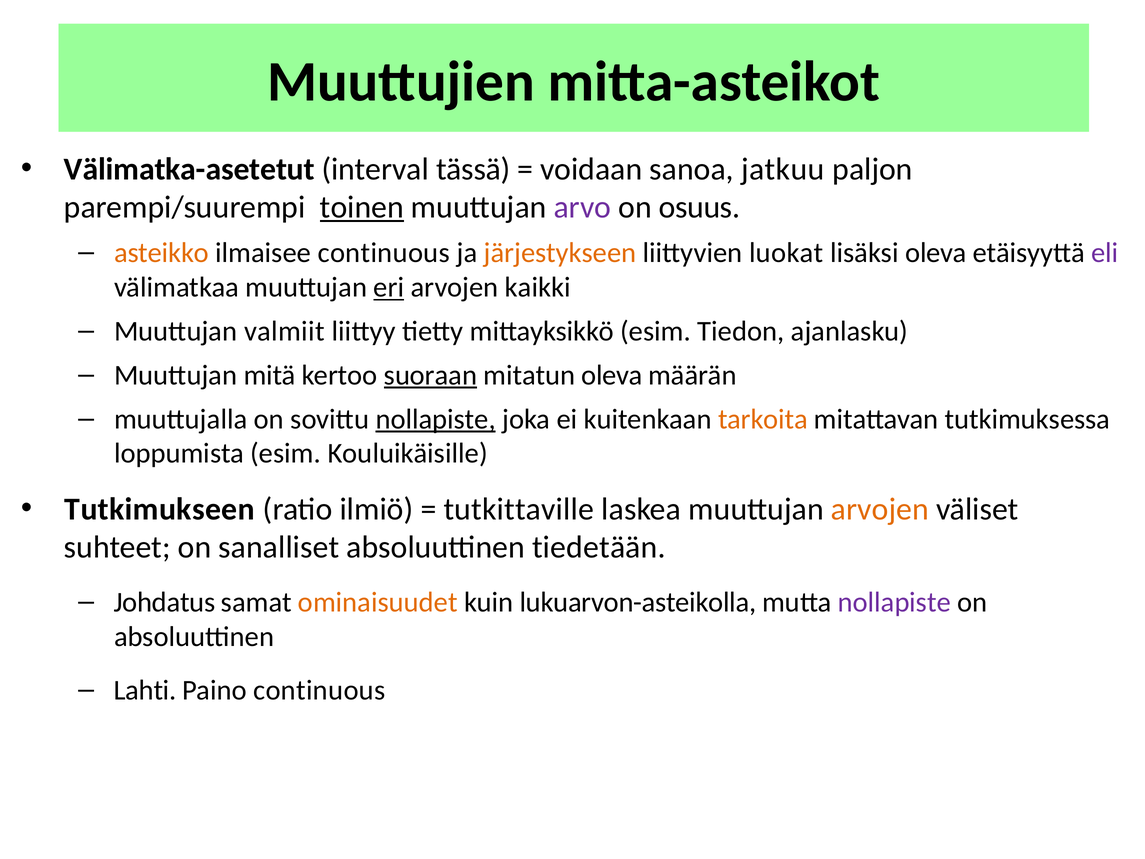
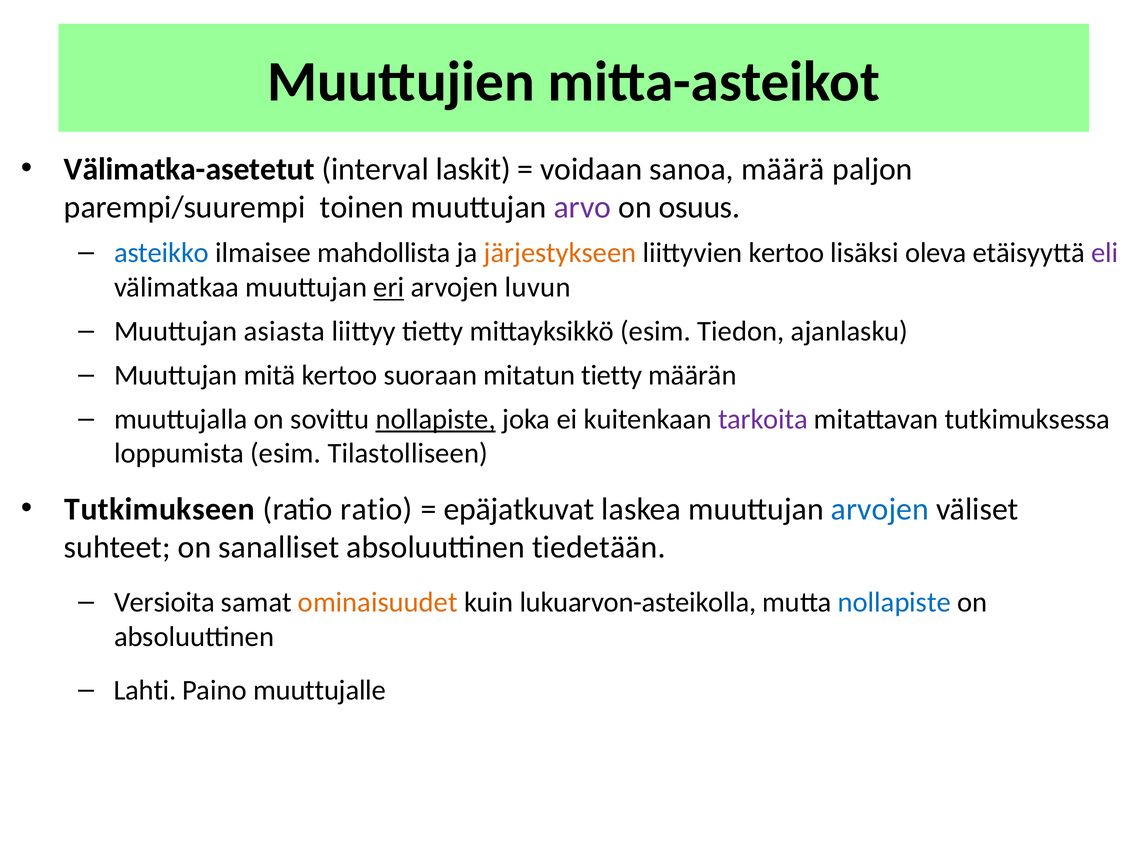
tässä: tässä -> laskit (473, 169)
jatkuu: jatkuu -> määrä (783, 169)
toinen underline: present -> none (362, 207)
asteikko colour: orange -> blue (161, 253)
ilmaisee continuous: continuous -> mahdollista (384, 253)
liittyvien luokat: luokat -> kertoo (786, 253)
kaikki: kaikki -> luvun (538, 287)
valmiit: valmiit -> asiasta (284, 331)
suoraan underline: present -> none (431, 375)
mitatun oleva: oleva -> tietty (612, 375)
tarkoita colour: orange -> purple (763, 419)
Kouluikäisille: Kouluikäisille -> Tilastolliseen (408, 453)
ratio ilmiö: ilmiö -> ratio (376, 509)
tutkittaville: tutkittaville -> epäjatkuvat (519, 509)
arvojen colour: orange -> blue (880, 509)
Johdatus: Johdatus -> Versioita (164, 602)
nollapiste colour: purple -> blue (894, 602)
Paino continuous: continuous -> muuttujalle (320, 690)
